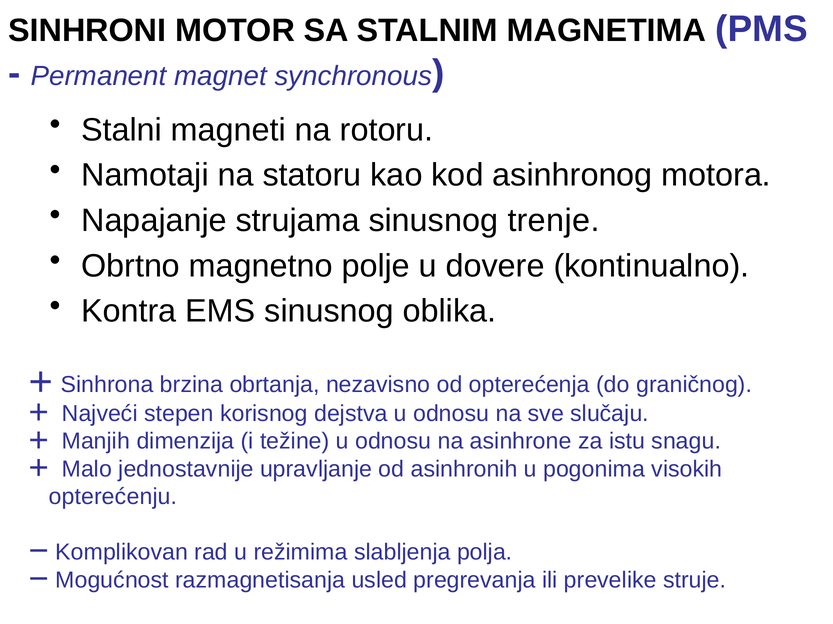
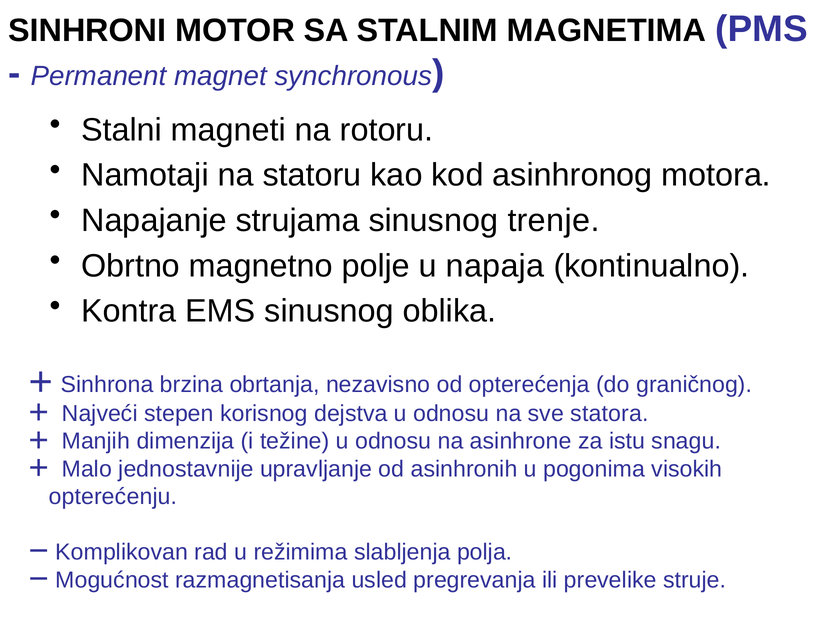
dovere: dovere -> napaja (495, 266)
slučaju: slučaju -> statora (609, 414)
